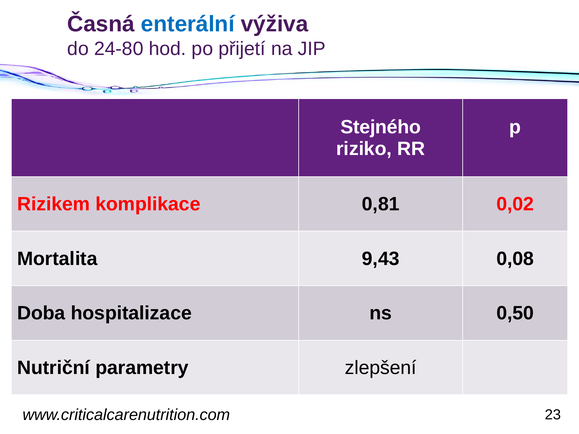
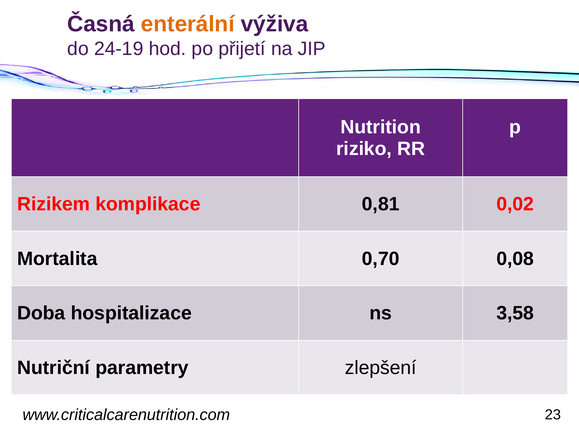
enterální colour: blue -> orange (188, 24)
24-80: 24-80 -> 24-19 (119, 49)
Stejného: Stejného -> Nutrition (381, 127)
9,43: 9,43 -> 0,70 (381, 259)
0,50: 0,50 -> 3,58 (515, 313)
